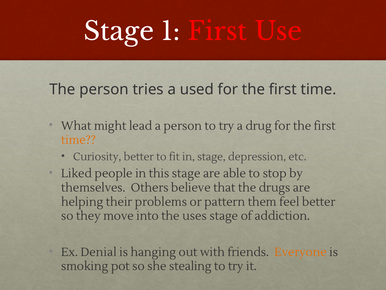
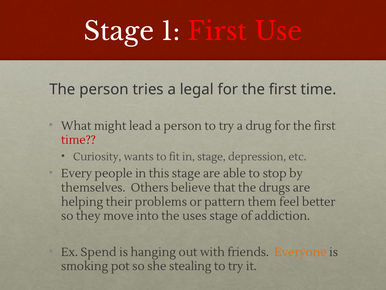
used: used -> legal (197, 89)
time colour: orange -> red (79, 140)
Curiosity better: better -> wants (139, 156)
Liked: Liked -> Every (77, 173)
Denial: Denial -> Spend (99, 252)
